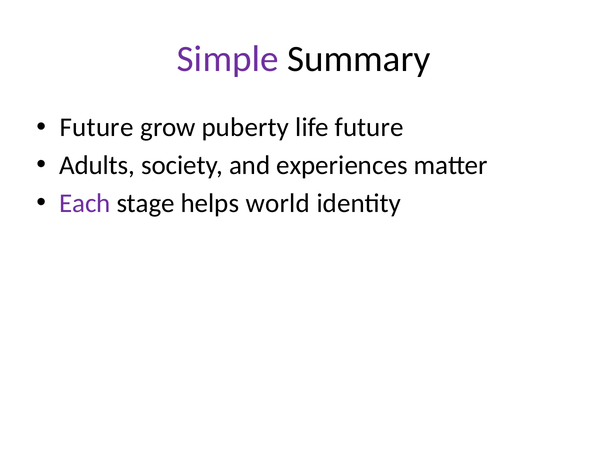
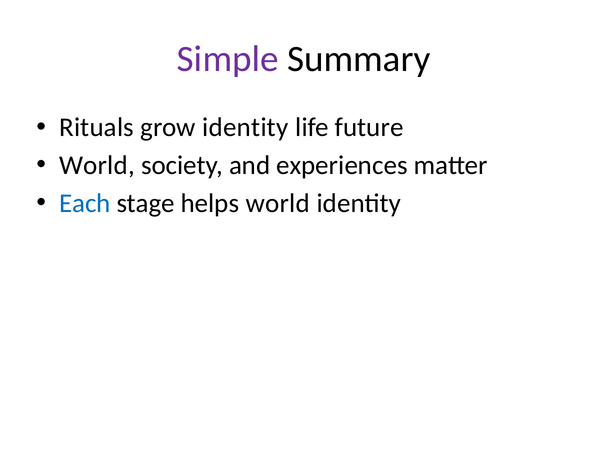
Future: Future -> Rituals (97, 128)
grow puberty: puberty -> identity (245, 128)
Adults: Adults -> World (97, 165)
Each colour: purple -> blue (85, 203)
